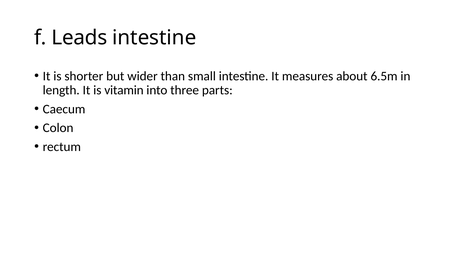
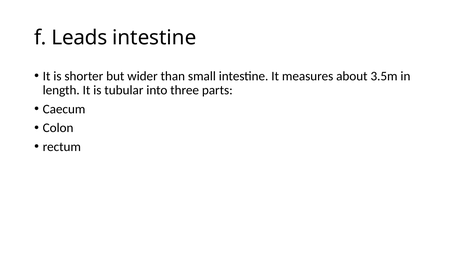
6.5m: 6.5m -> 3.5m (384, 76)
vitamin: vitamin -> tubular (124, 90)
